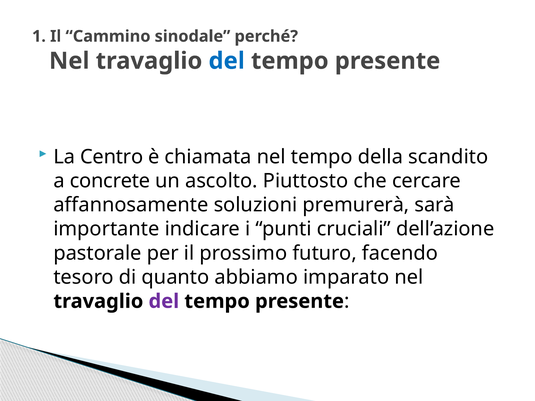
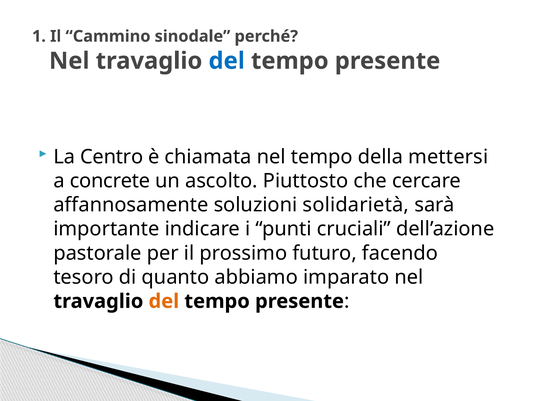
scandito: scandito -> mettersi (448, 157)
premurerà: premurerà -> solidarietà (356, 205)
del colour: purple -> orange (164, 301)
